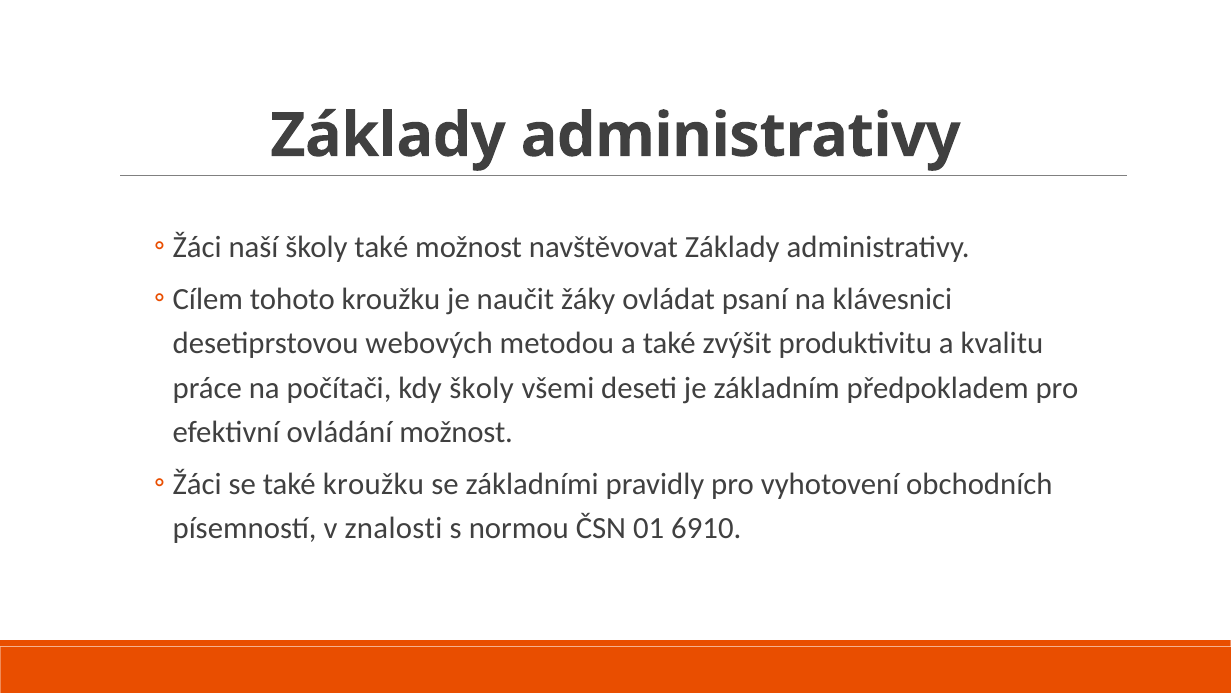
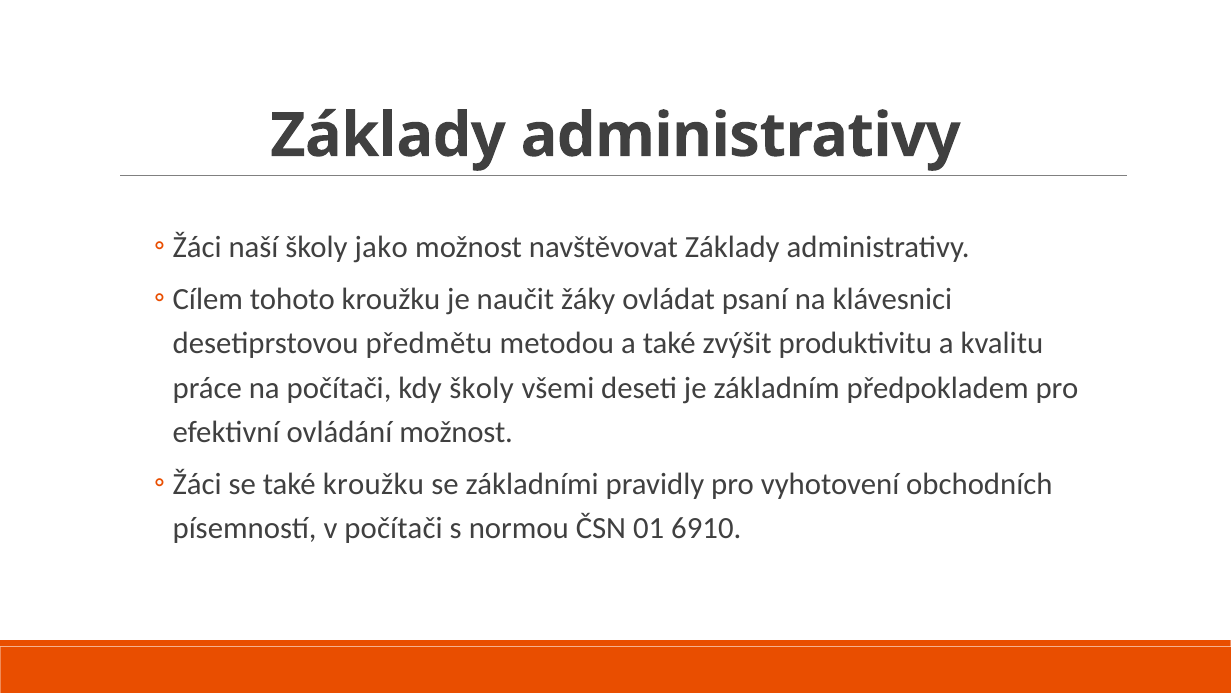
školy také: také -> jako (381, 247)
webových: webových -> předmětu (429, 343)
v znalosti: znalosti -> počítači (394, 528)
